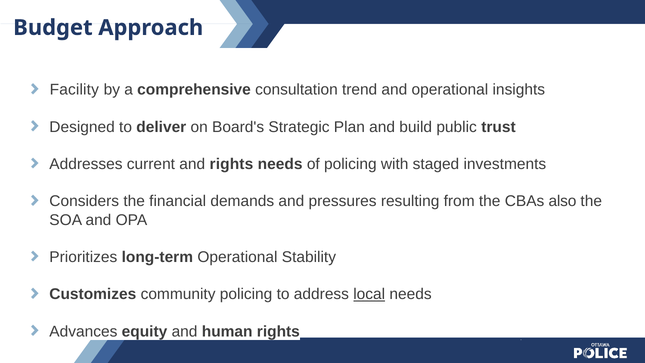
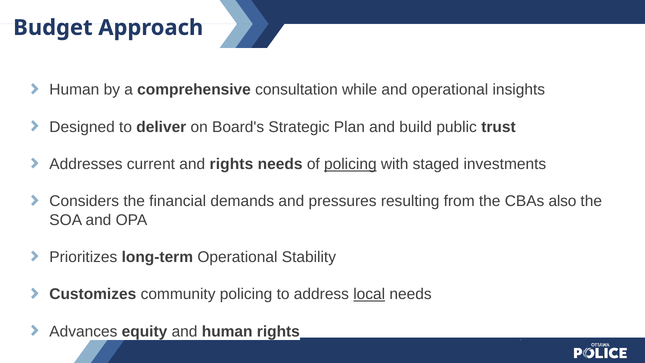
Facility: Facility -> Human (74, 90)
trend: trend -> while (360, 90)
policing underline: none -> present (350, 164)
